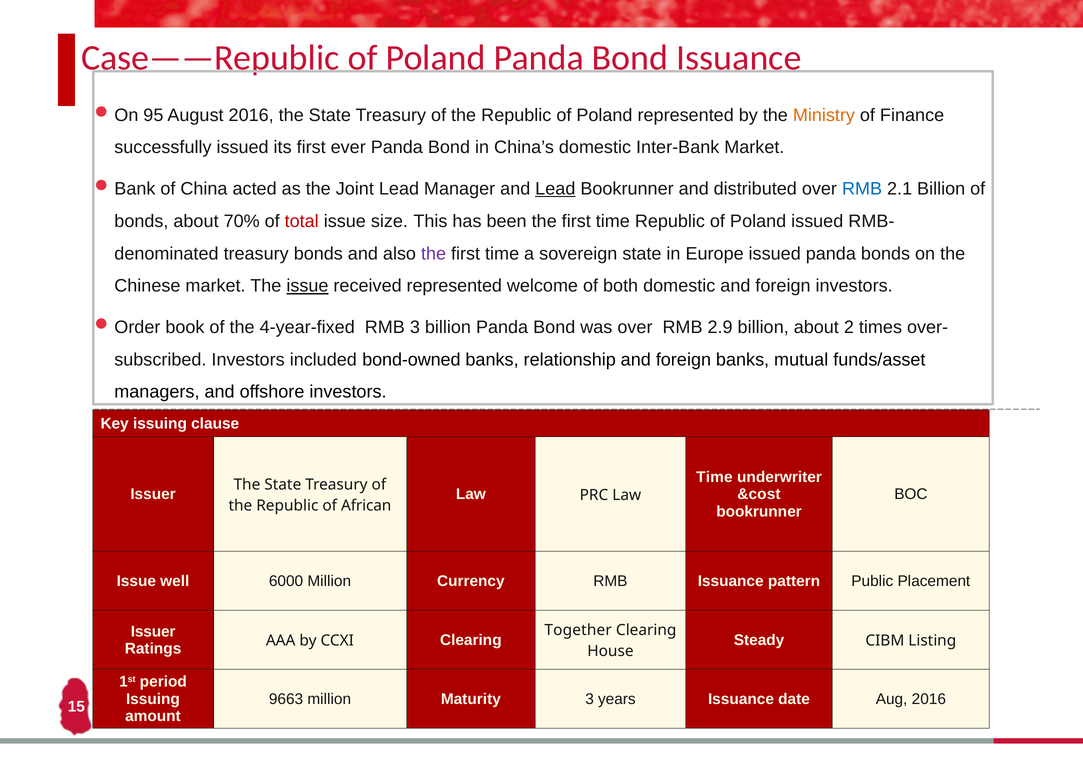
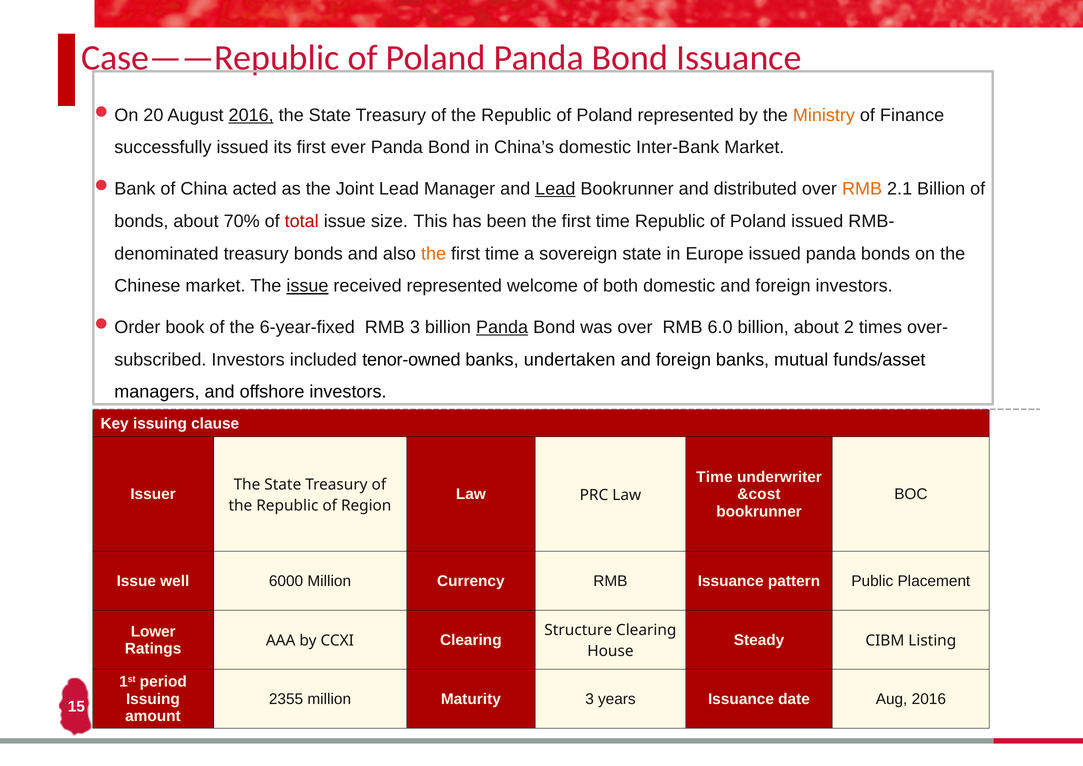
95: 95 -> 20 (153, 115)
2016 underline: none -> present (251, 115)
RMB colour: blue -> orange (862, 189)
the colour: purple -> orange (434, 254)
4-year-fixed: 4-year-fixed -> 6-year-fixed (307, 327)
Panda underline: none -> present (502, 327)
2.9: 2.9 -> 6.0 (720, 327)
bond-owned: bond-owned -> tenor-owned (411, 360)
relationship: relationship -> undertaken (570, 360)
African: African -> Region (366, 505)
Issuer: Issuer -> Lower (153, 631)
Together: Together -> Structure (578, 630)
9663: 9663 -> 2355 (286, 699)
